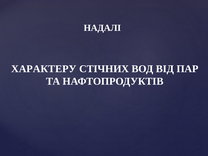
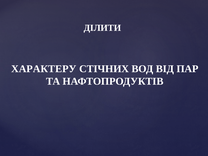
НАДАЛІ: НАДАЛІ -> ДІЛИТИ (102, 28)
